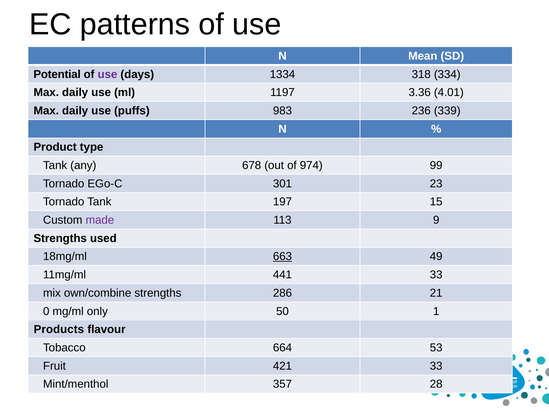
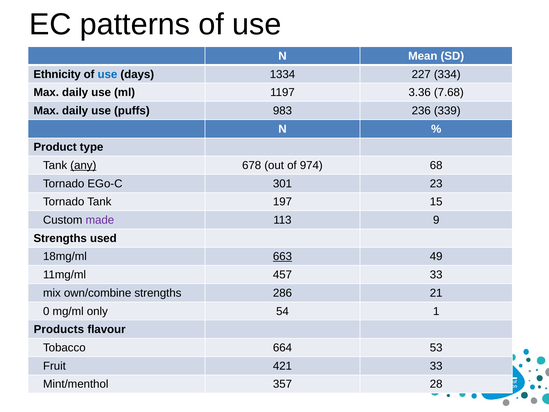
Potential: Potential -> Ethnicity (57, 74)
use colour: purple -> blue (108, 74)
318: 318 -> 227 (421, 74)
4.01: 4.01 -> 7.68 (449, 92)
any underline: none -> present (83, 165)
99: 99 -> 68 (436, 165)
441: 441 -> 457 (282, 275)
50: 50 -> 54 (282, 311)
